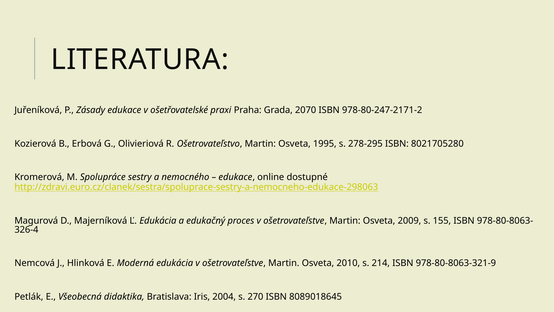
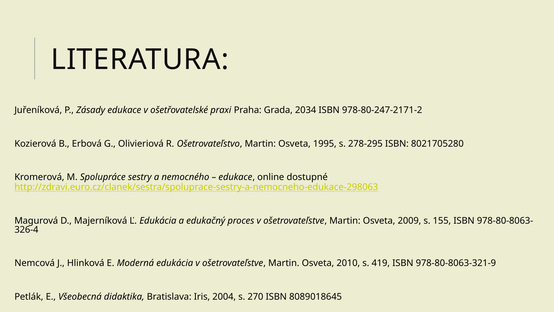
2070: 2070 -> 2034 (306, 110)
214: 214 -> 419 (381, 263)
